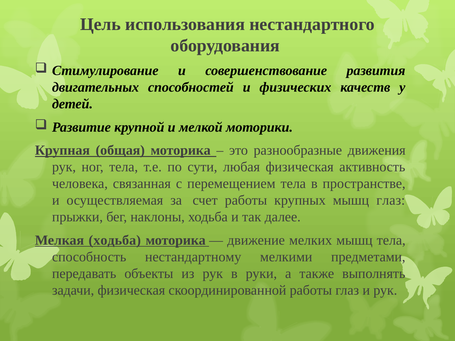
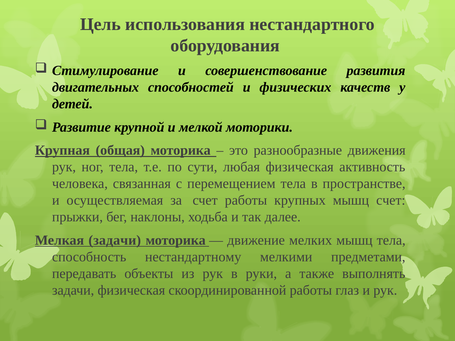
мышц глаз: глаз -> счет (391, 201)
Мелкая ходьба: ходьба -> задачи (115, 240)
